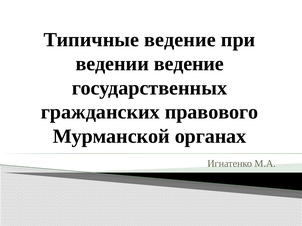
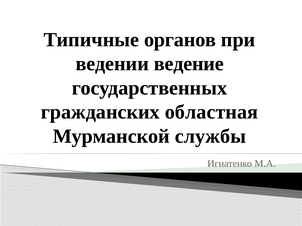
Типичные ведение: ведение -> органов (180, 40)
правового: правового -> областная (211, 112)
органах: органах -> службы (210, 136)
